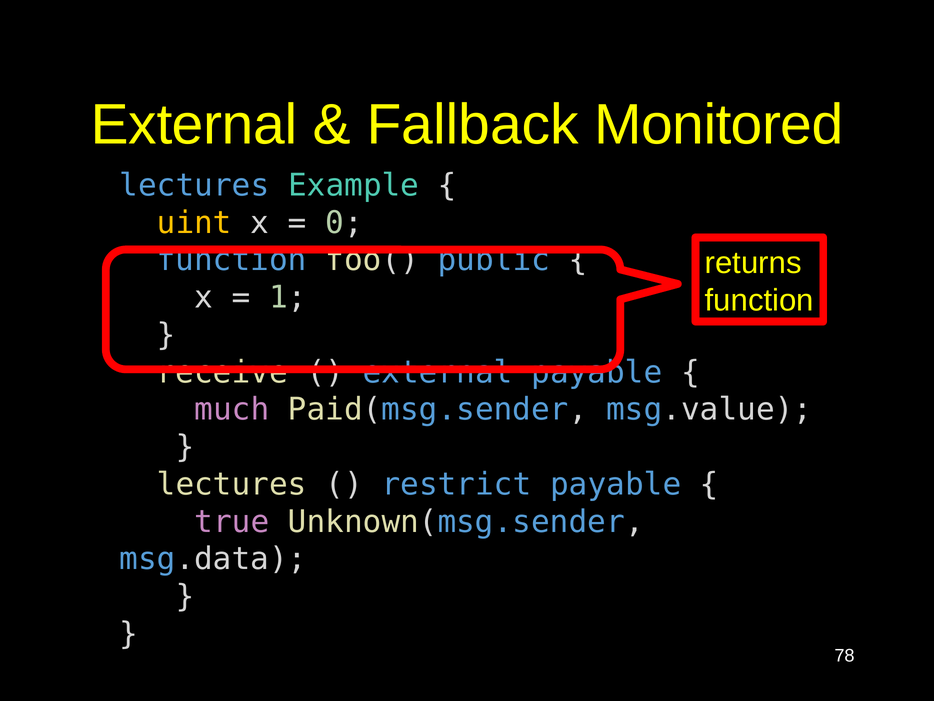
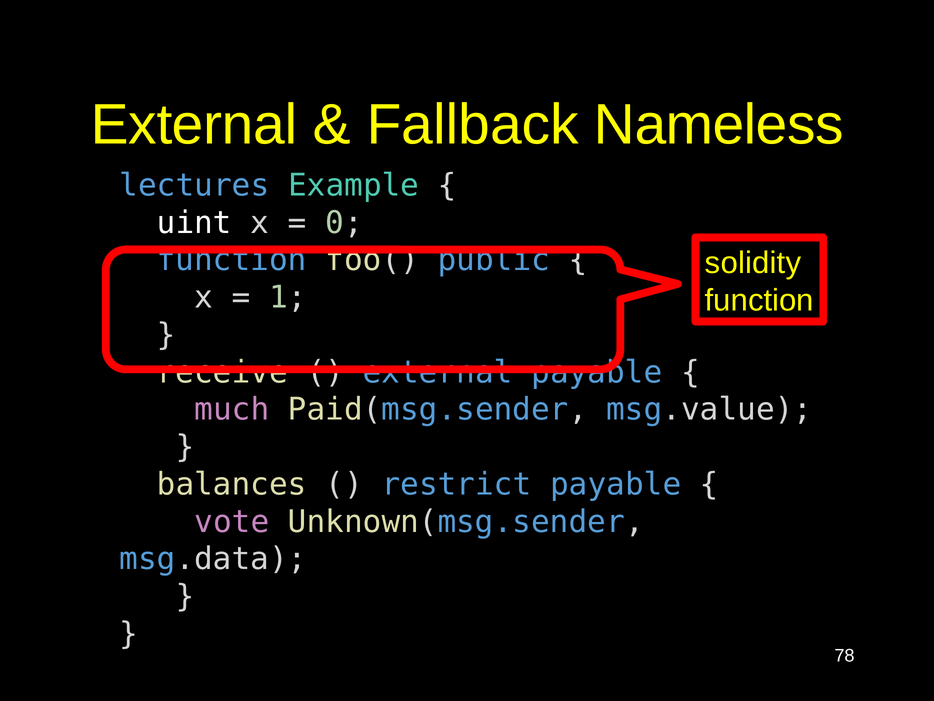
Monitored: Monitored -> Nameless (719, 125)
uint colour: yellow -> white (194, 223)
returns: returns -> solidity (753, 263)
lectures: lectures -> balances (232, 484)
true: true -> vote (232, 521)
